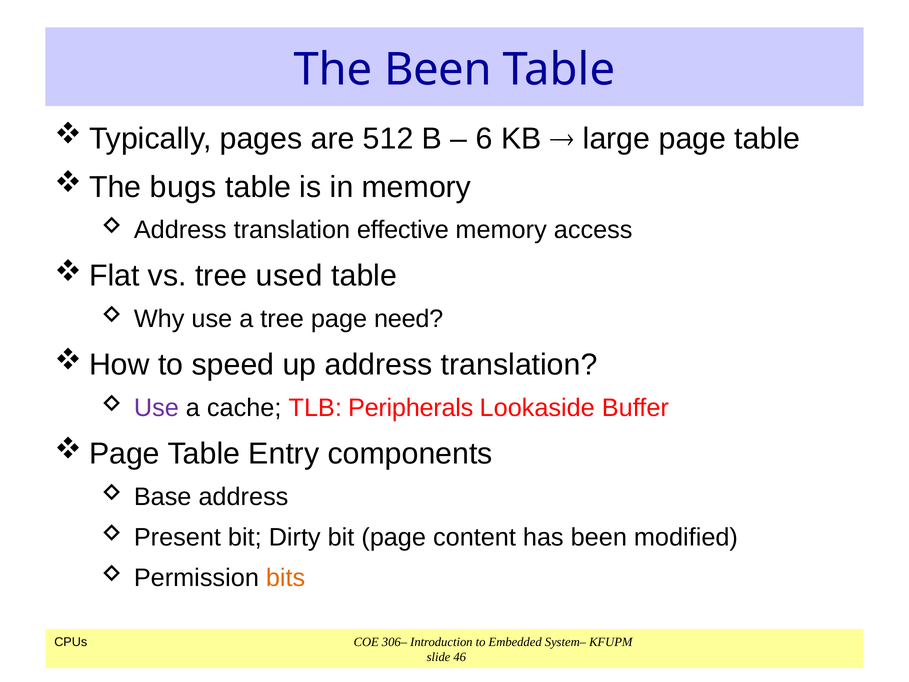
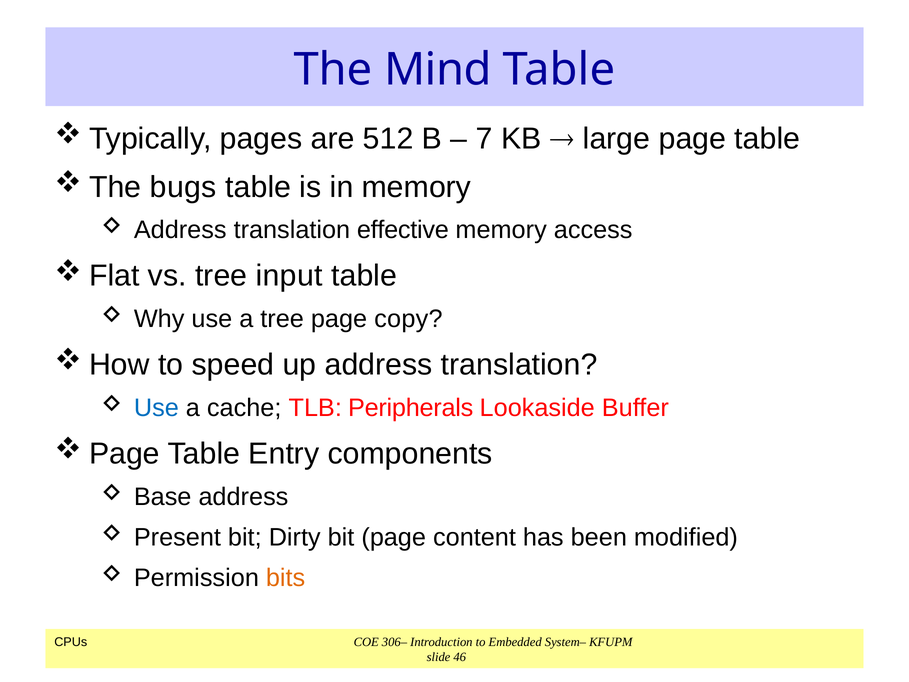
The Been: Been -> Mind (438, 70)
6: 6 -> 7 (484, 138)
used: used -> input (289, 276)
need: need -> copy (408, 319)
Use colour: purple -> blue (156, 408)
